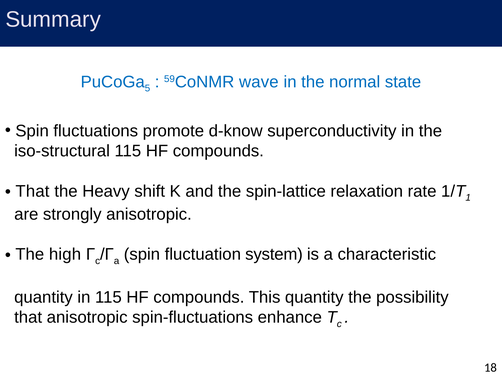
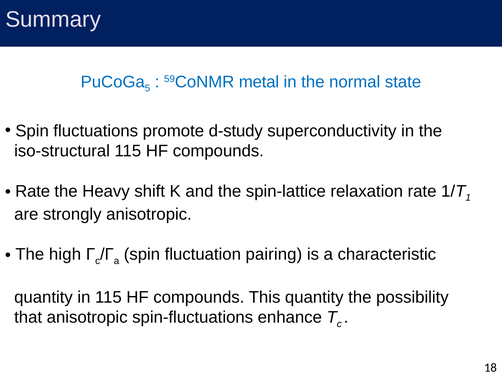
wave: wave -> metal (259, 82)
d-know: d-know -> d-study (236, 131)
That: That -> Rate (33, 191)
system: system -> pairing (274, 254)
